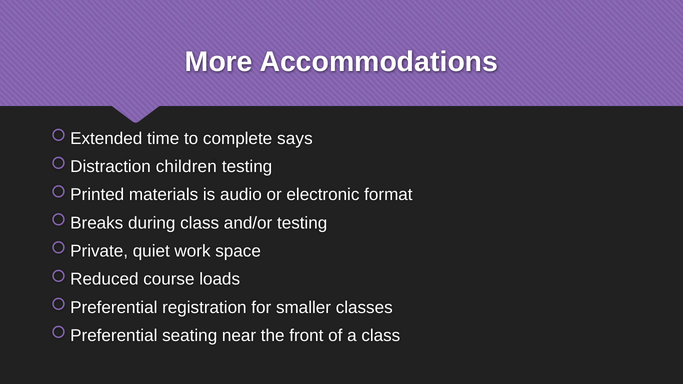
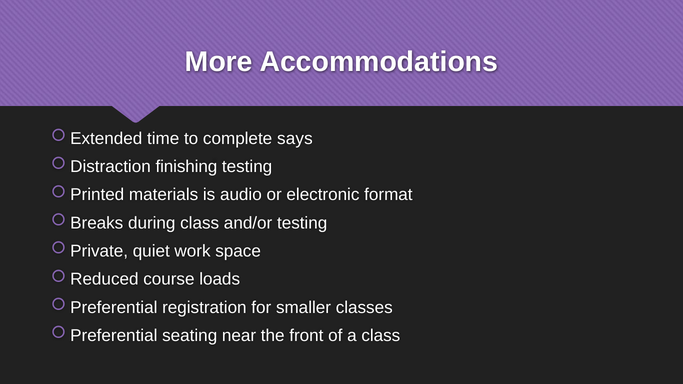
children: children -> finishing (186, 167)
